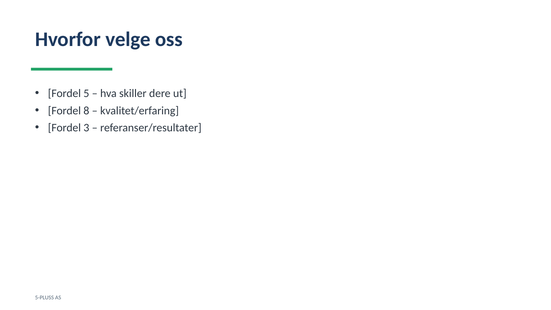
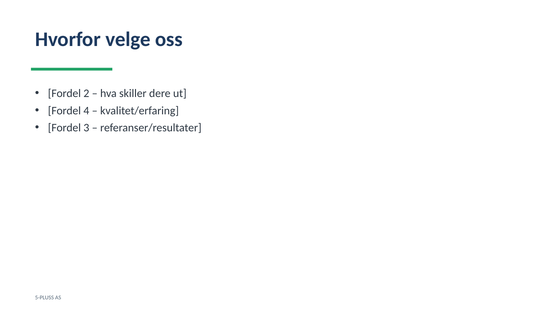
5: 5 -> 2 (86, 93)
8: 8 -> 4 (86, 111)
